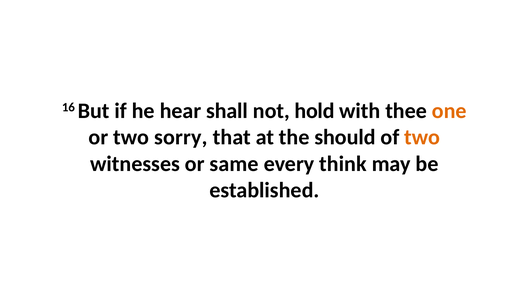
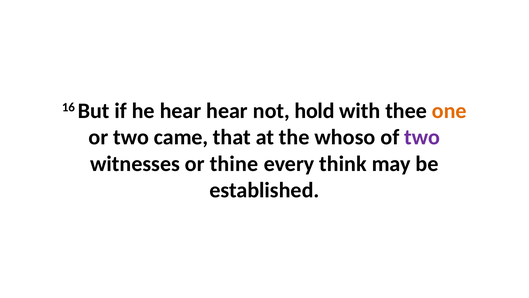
hear shall: shall -> hear (227, 111)
sorry: sorry -> came (181, 137)
should: should -> whoso (345, 137)
two colour: orange -> purple (422, 137)
same: same -> thine (234, 164)
